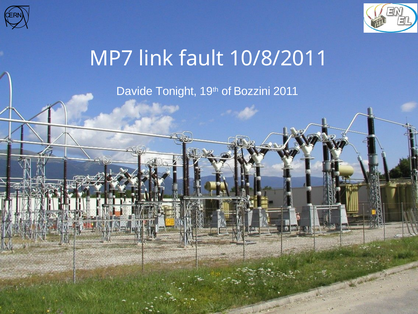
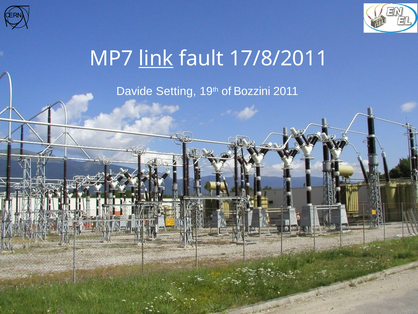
link underline: none -> present (156, 58)
10/8/2011: 10/8/2011 -> 17/8/2011 (279, 58)
Tonight: Tonight -> Setting (176, 91)
